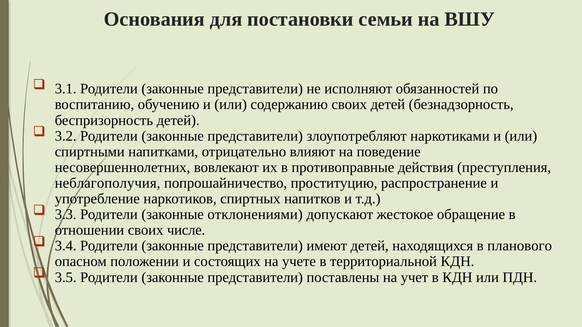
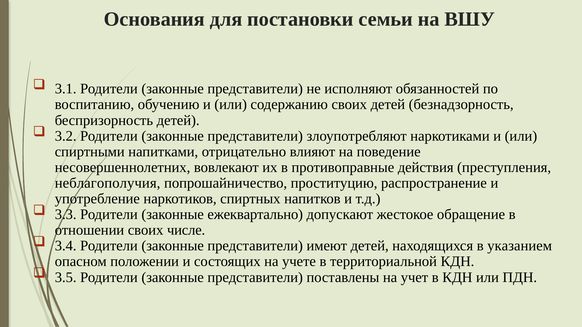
отклонениями: отклонениями -> ежеквартально (255, 215)
планового: планового -> указанием (520, 246)
